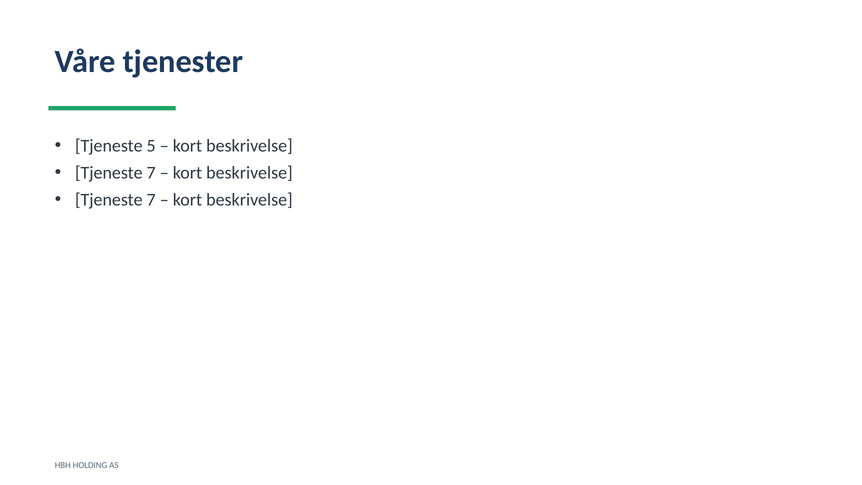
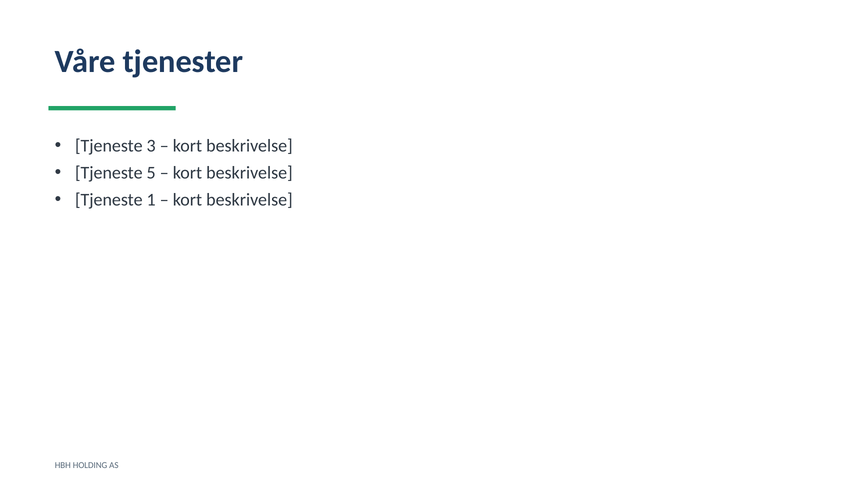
5: 5 -> 3 (151, 146)
7: 7 -> 5 (151, 173)
7: 7 -> 1 (151, 200)
